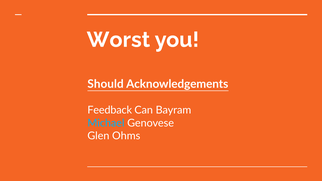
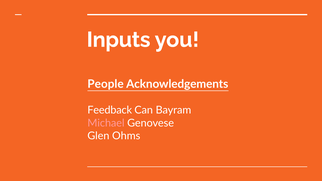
Worst: Worst -> Inputs (119, 40)
Should: Should -> People (106, 84)
Michael colour: light blue -> pink (106, 123)
